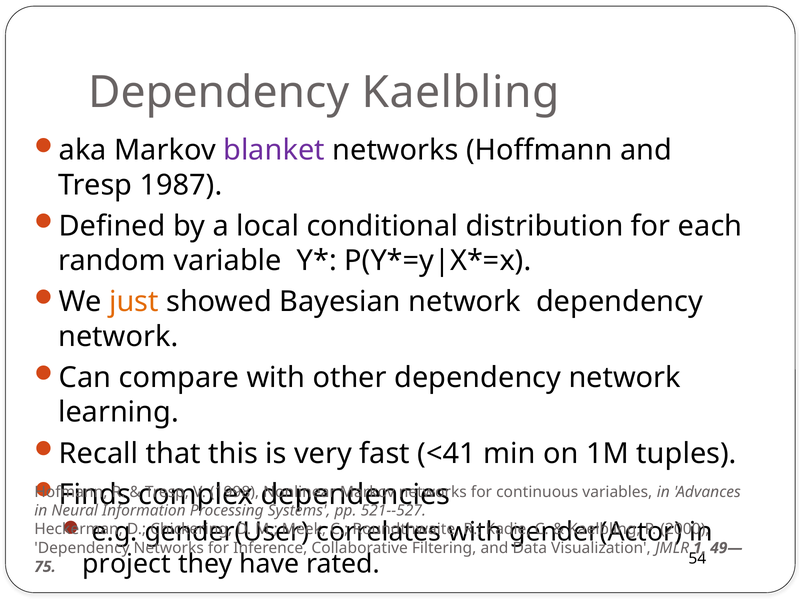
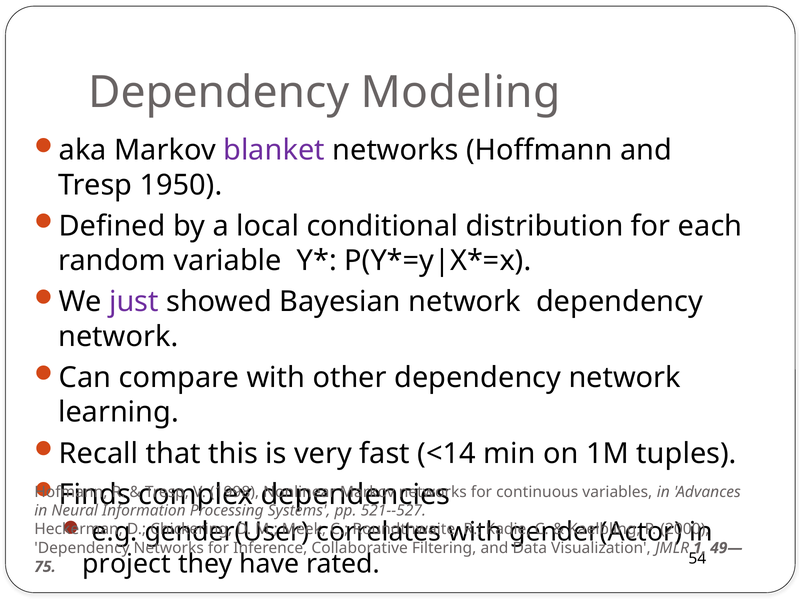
Dependency Kaelbling: Kaelbling -> Modeling (461, 93)
1987: 1987 -> 1950 (181, 185)
just colour: orange -> purple (134, 302)
<41: <41 -> <14 (447, 453)
